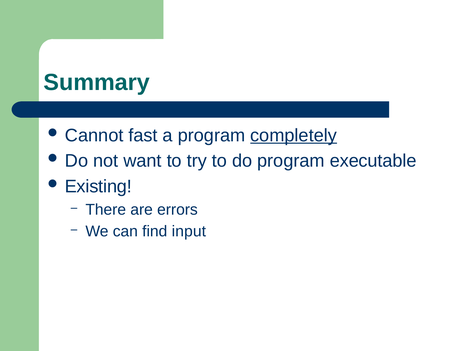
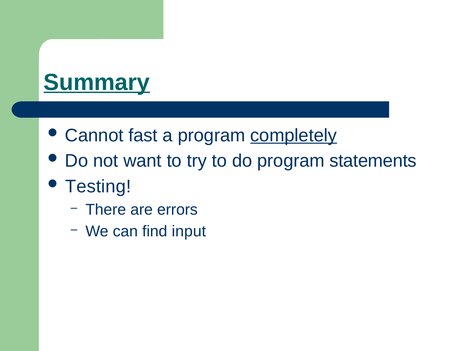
Summary underline: none -> present (97, 82)
executable: executable -> statements (373, 161)
Existing: Existing -> Testing (98, 186)
